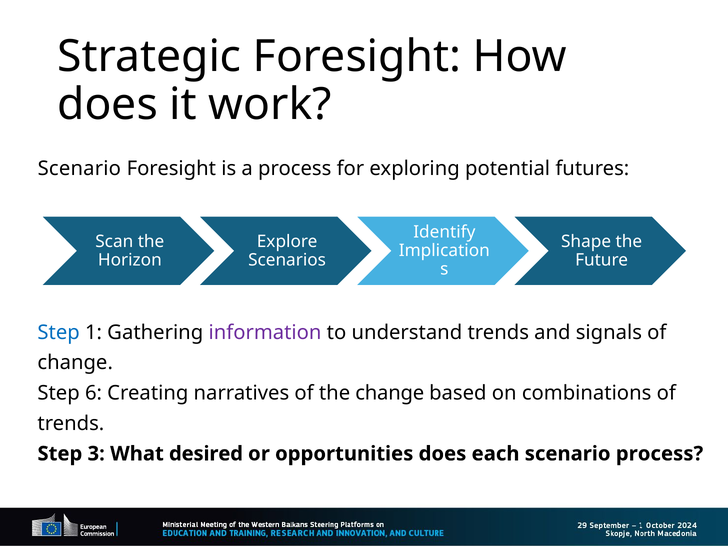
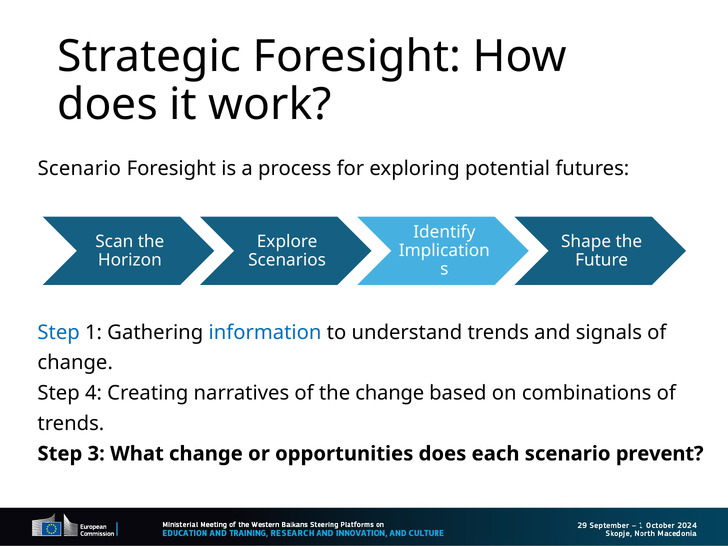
information colour: purple -> blue (265, 332)
6: 6 -> 4 (94, 393)
What desired: desired -> change (206, 454)
scenario process: process -> prevent (660, 454)
